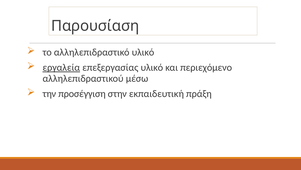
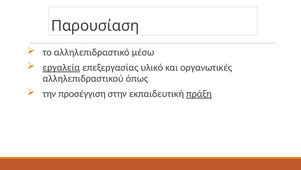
αλληλεπιδραστικό υλικό: υλικό -> μέσω (143, 52)
περιεχόμενο: περιεχόμενο -> οργανωτικές (206, 67)
μέσω: μέσω -> όπως (137, 78)
πράξη underline: none -> present (199, 93)
